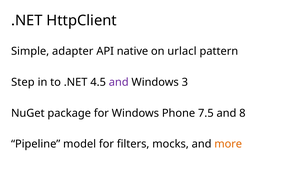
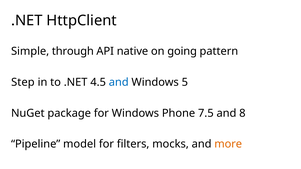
adapter: adapter -> through (73, 51)
urlacl: urlacl -> going (182, 51)
and colour: purple -> blue (119, 82)
3: 3 -> 5 (185, 82)
